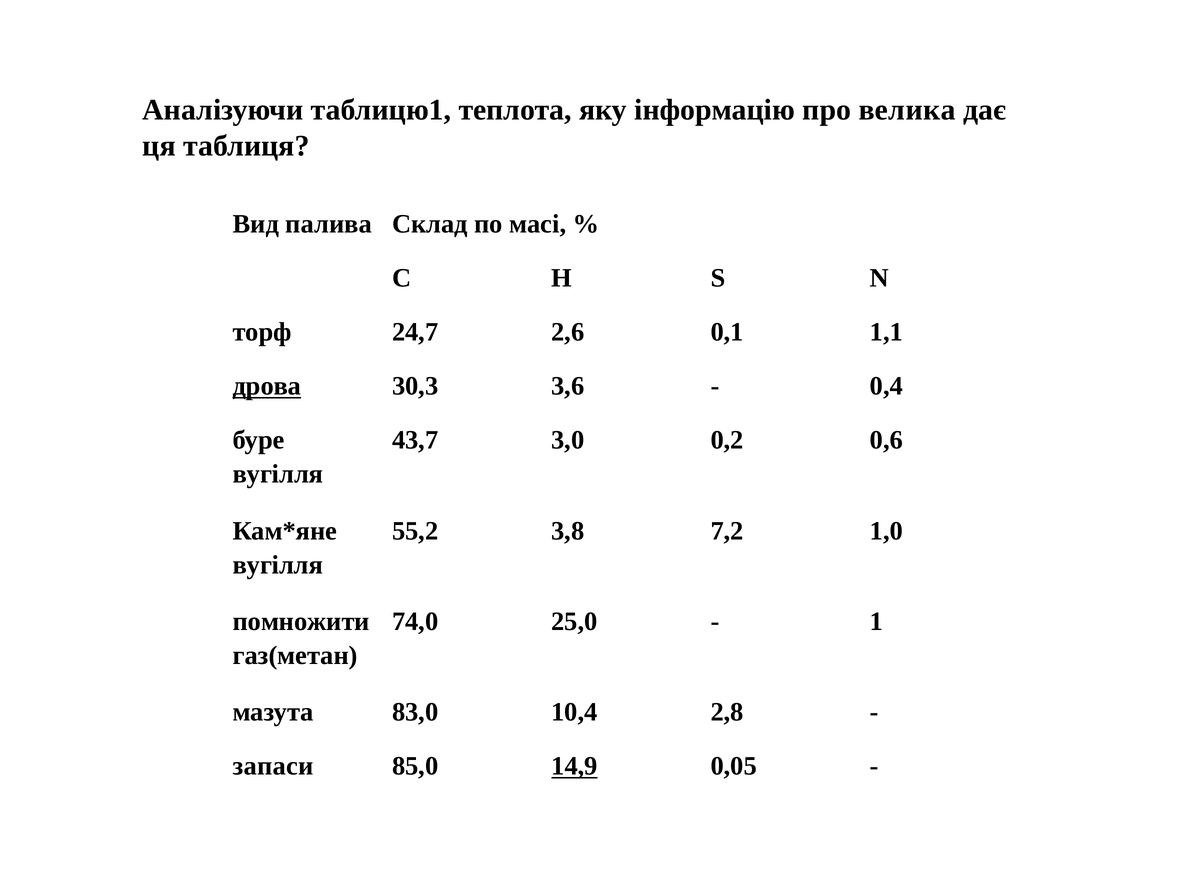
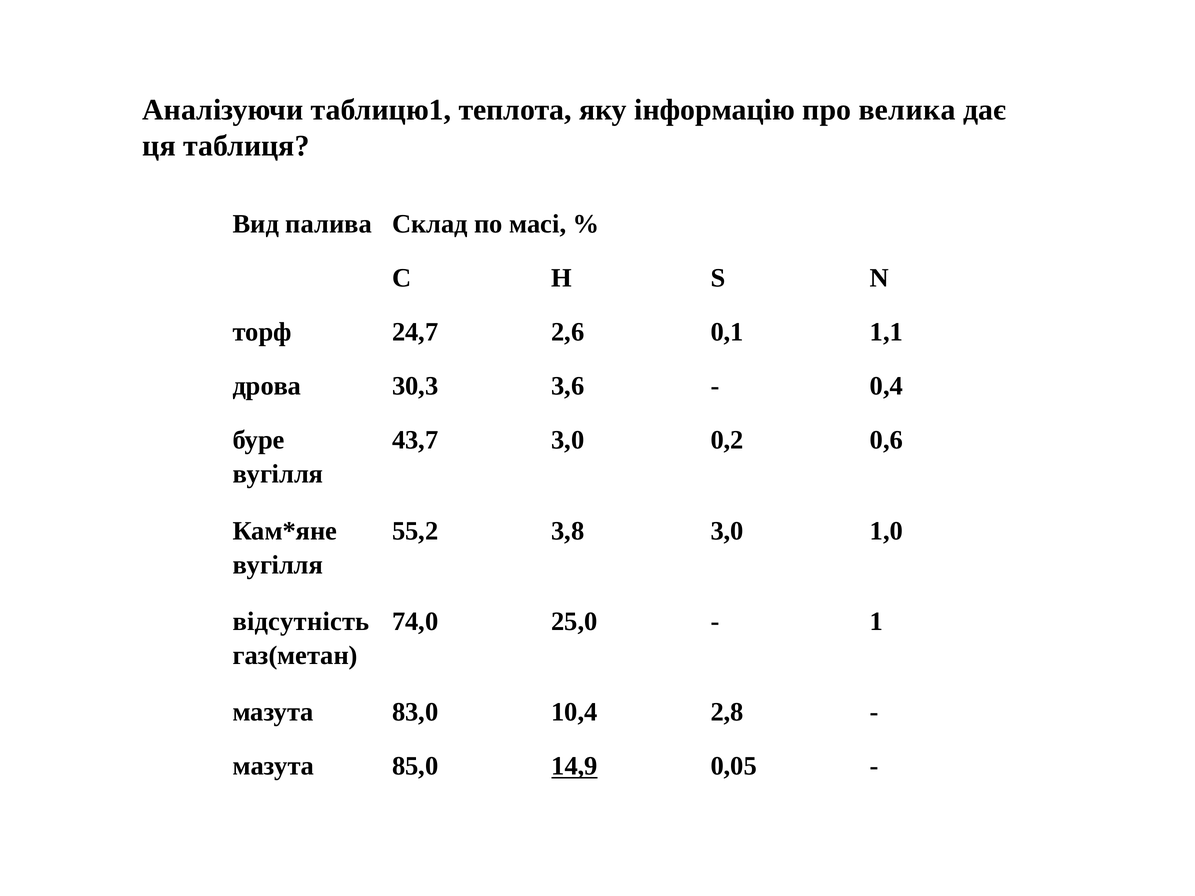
дрова underline: present -> none (267, 386)
3,8 7,2: 7,2 -> 3,0 (727, 531)
помножити: помножити -> відсутність (301, 622)
запаси: запаси -> мазута (273, 766)
